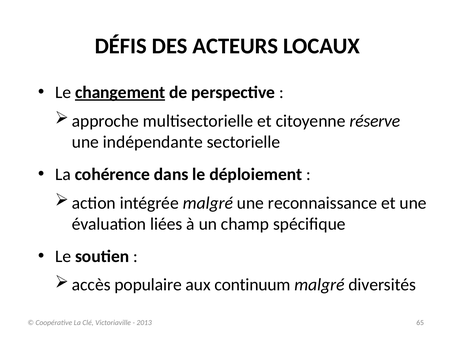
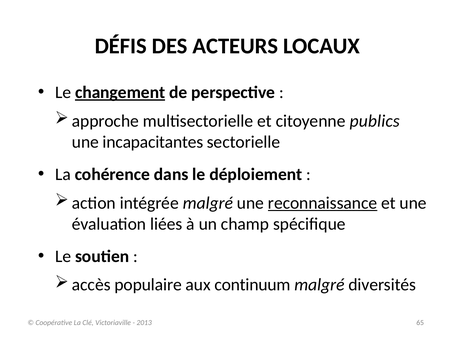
réserve: réserve -> publics (375, 121)
indépendante: indépendante -> incapacitantes (153, 142)
reconnaissance underline: none -> present (323, 203)
